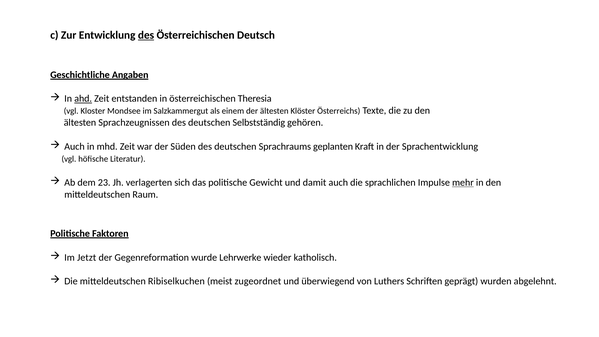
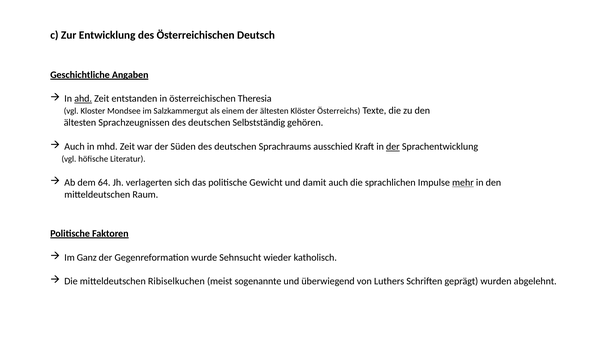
des underline: present -> none (146, 35)
geplanten: geplanten -> ausschied (333, 147)
der underline: none -> present (393, 147)
23: 23 -> 64 (104, 182)
Jetzt: Jetzt -> Ganz (87, 257)
Lehrwerke: Lehrwerke -> Sehnsucht (240, 257)
zugeordnet: zugeordnet -> sogenannte (258, 281)
